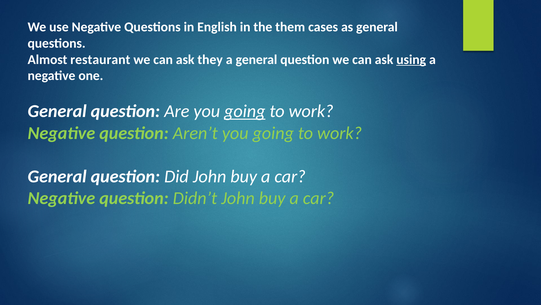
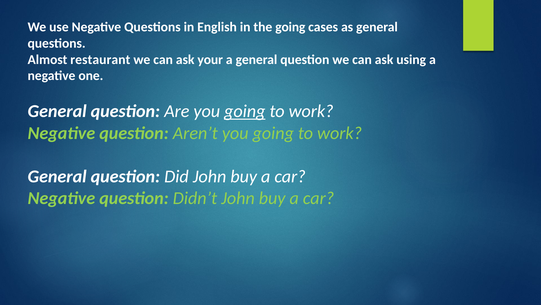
the them: them -> going (290, 27)
they: they -> your (210, 59)
using underline: present -> none (411, 59)
